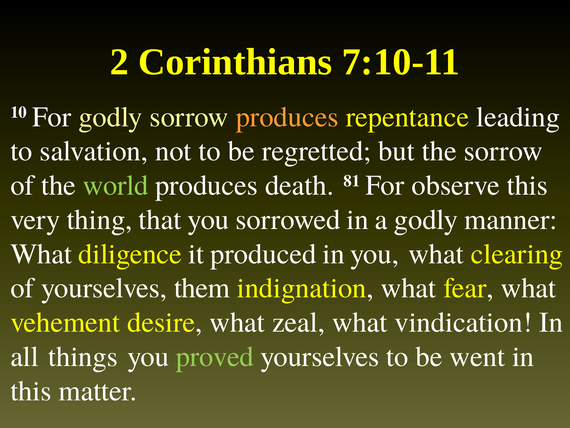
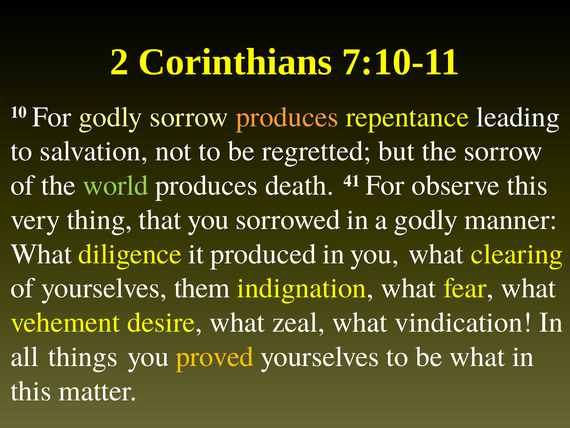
81: 81 -> 41 (352, 181)
proved colour: light green -> yellow (215, 356)
be went: went -> what (477, 356)
